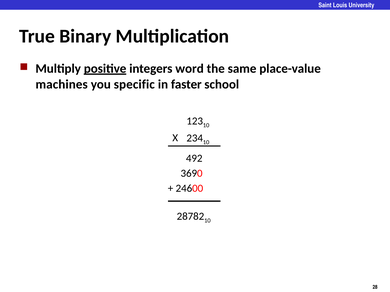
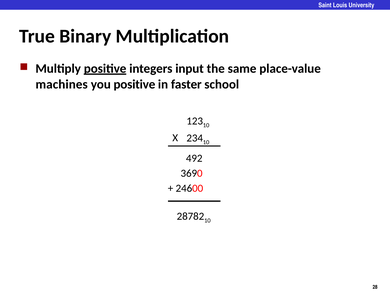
word: word -> input (190, 69)
you specific: specific -> positive (134, 84)
